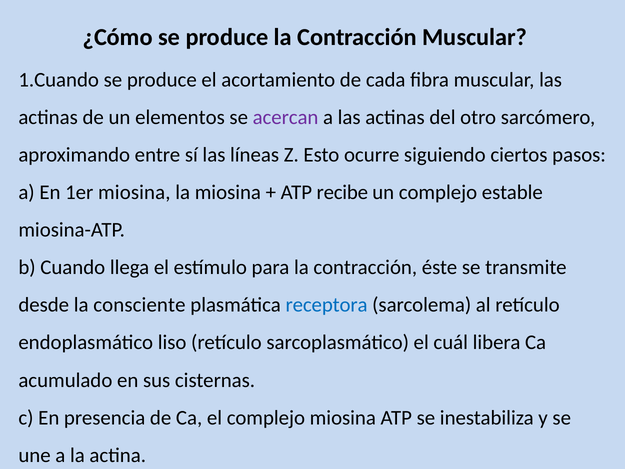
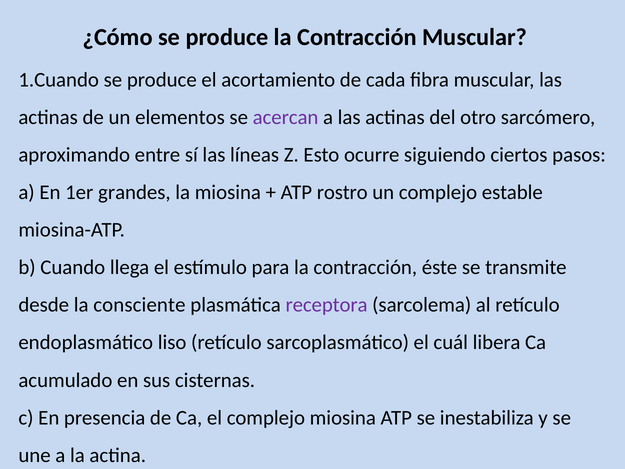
1er miosina: miosina -> grandes (134, 192)
recibe: recibe -> rostro (342, 192)
receptora colour: blue -> purple (327, 305)
